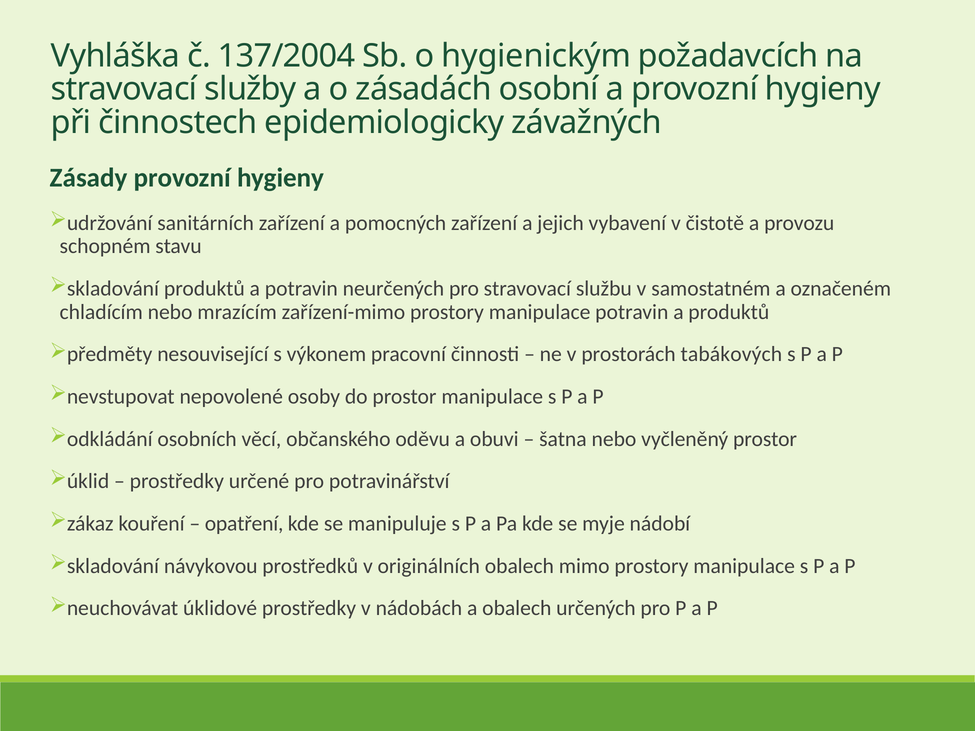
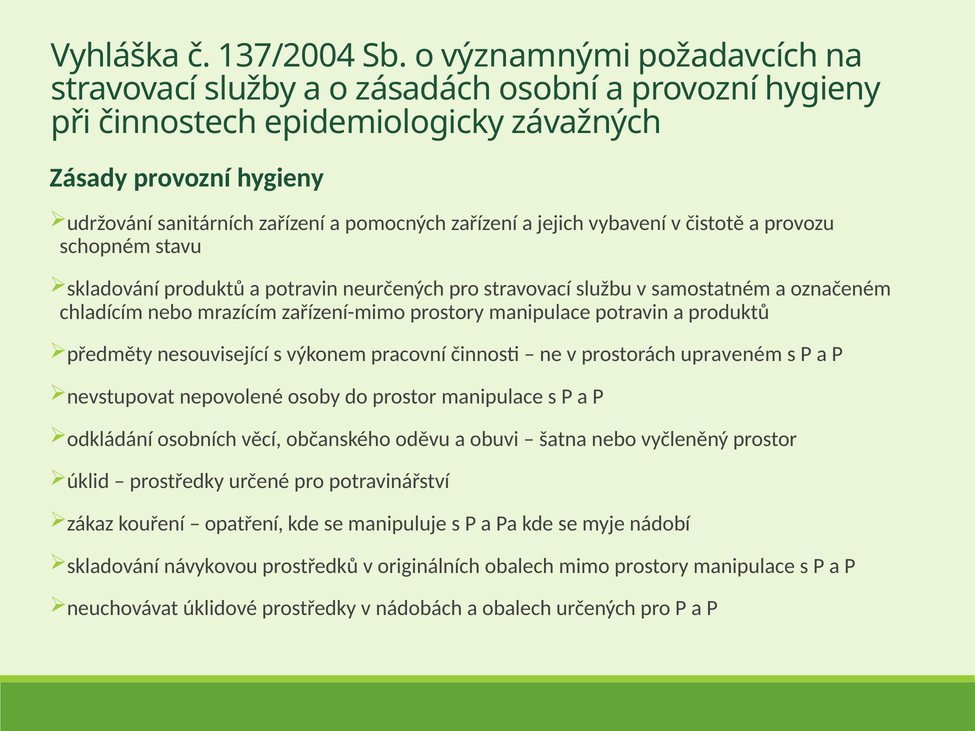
hygienickým: hygienickým -> významnými (536, 56)
tabákových: tabákových -> upraveném (731, 354)
